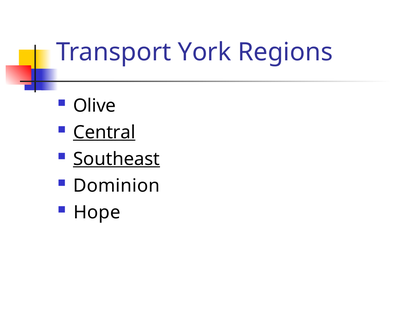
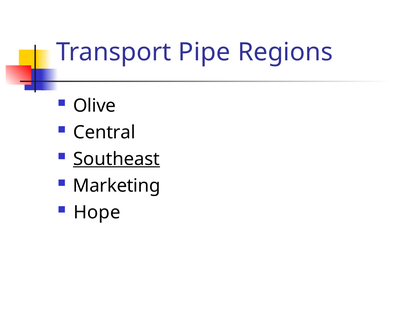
York: York -> Pipe (204, 52)
Central underline: present -> none (104, 133)
Dominion: Dominion -> Marketing (117, 186)
